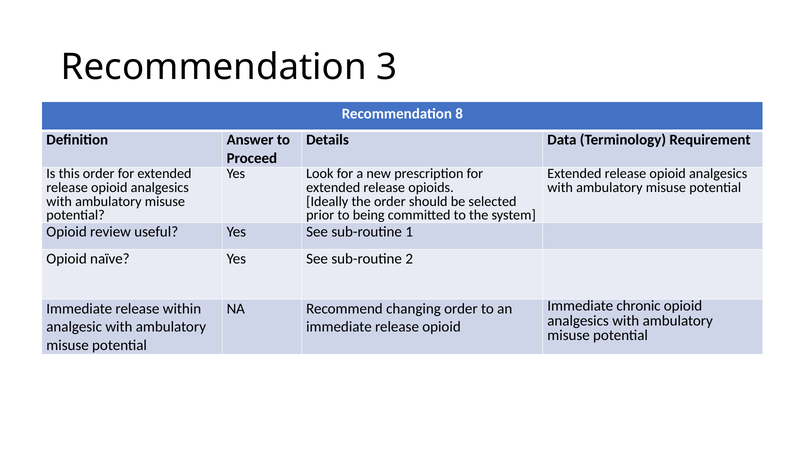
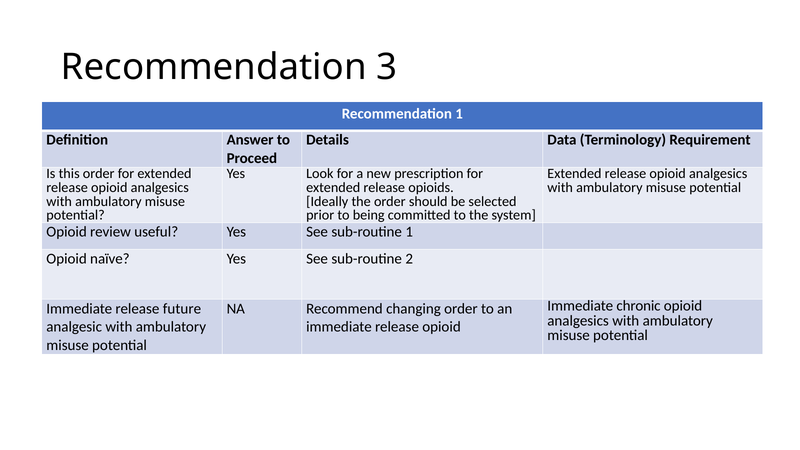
Recommendation 8: 8 -> 1 (459, 114)
within: within -> future (182, 309)
